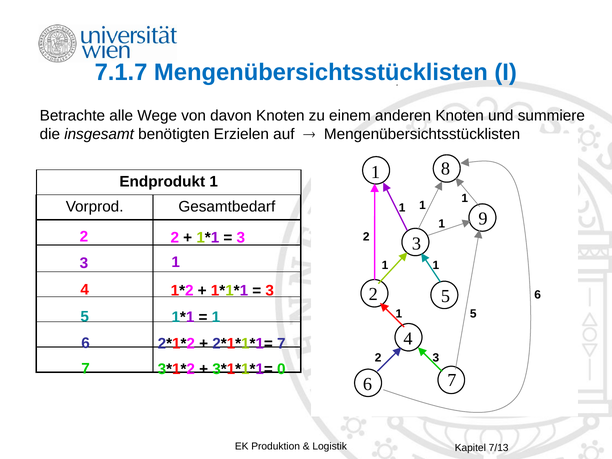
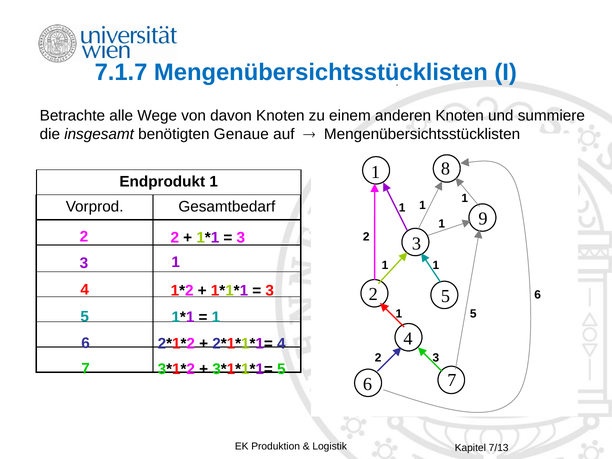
Erzielen: Erzielen -> Genaue (241, 134)
7: 7 -> 4 (281, 344)
0: 0 -> 5 (281, 369)
